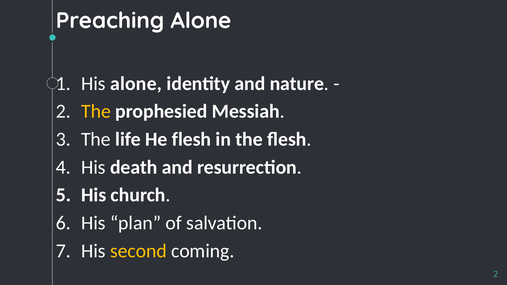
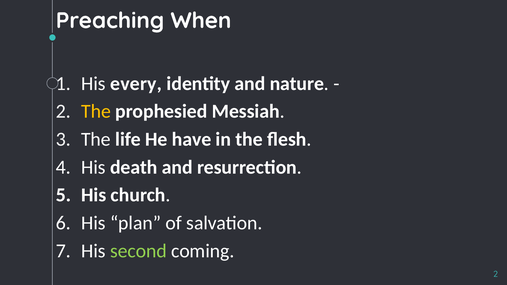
Preaching Alone: Alone -> When (201, 21)
His alone: alone -> every (136, 84)
He flesh: flesh -> have (192, 139)
second colour: yellow -> light green (138, 251)
